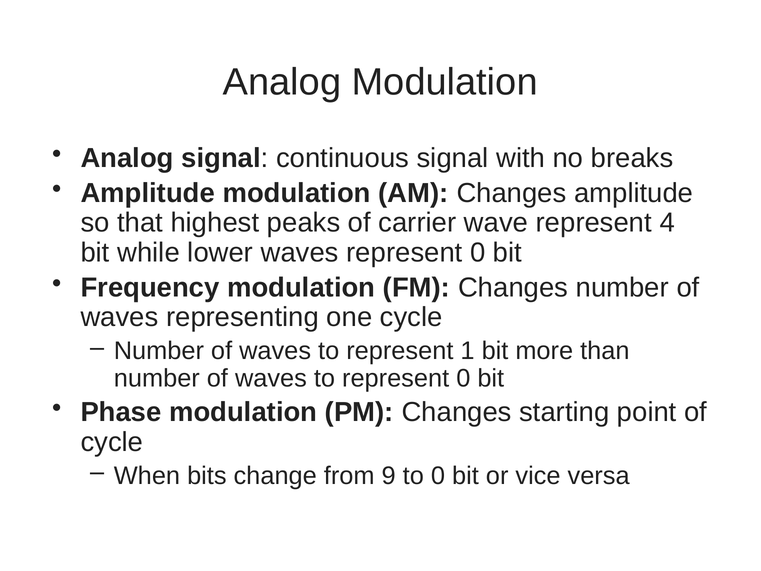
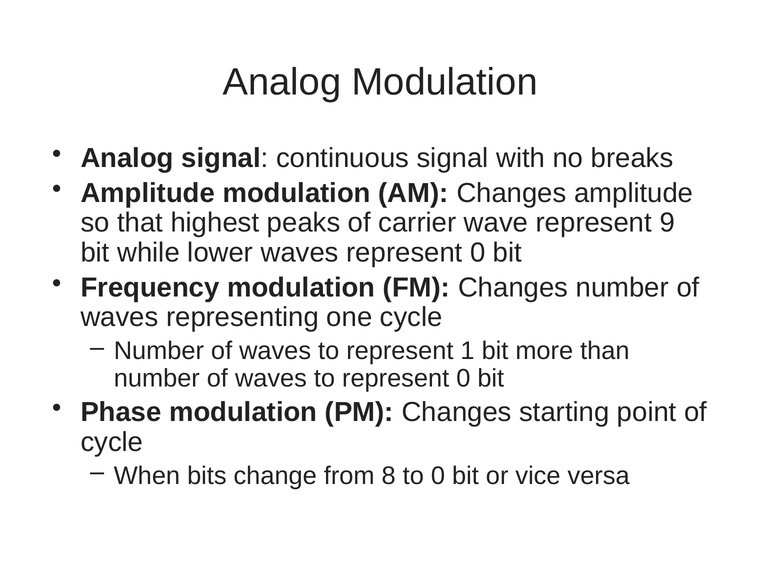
4: 4 -> 9 (667, 223)
9: 9 -> 8 (389, 476)
